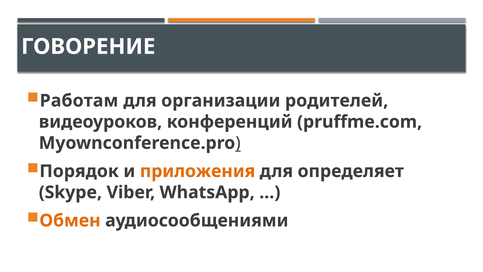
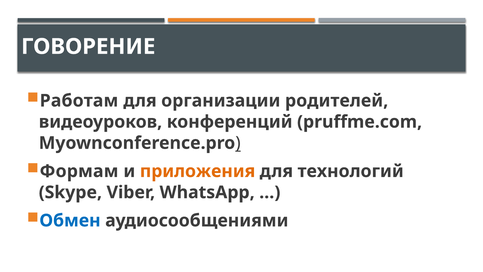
Порядок: Порядок -> Формам (79, 171)
определяет: определяет -> технологий (351, 171)
Обмен colour: orange -> blue (70, 220)
